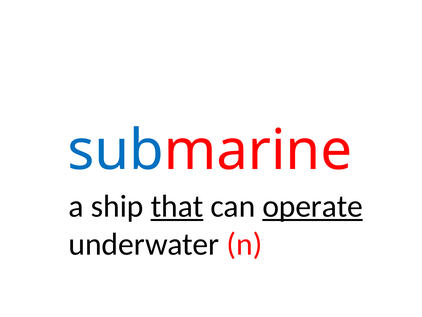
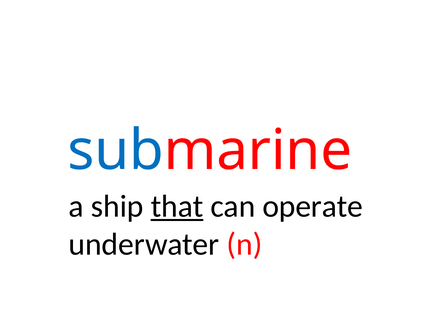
operate underline: present -> none (313, 206)
